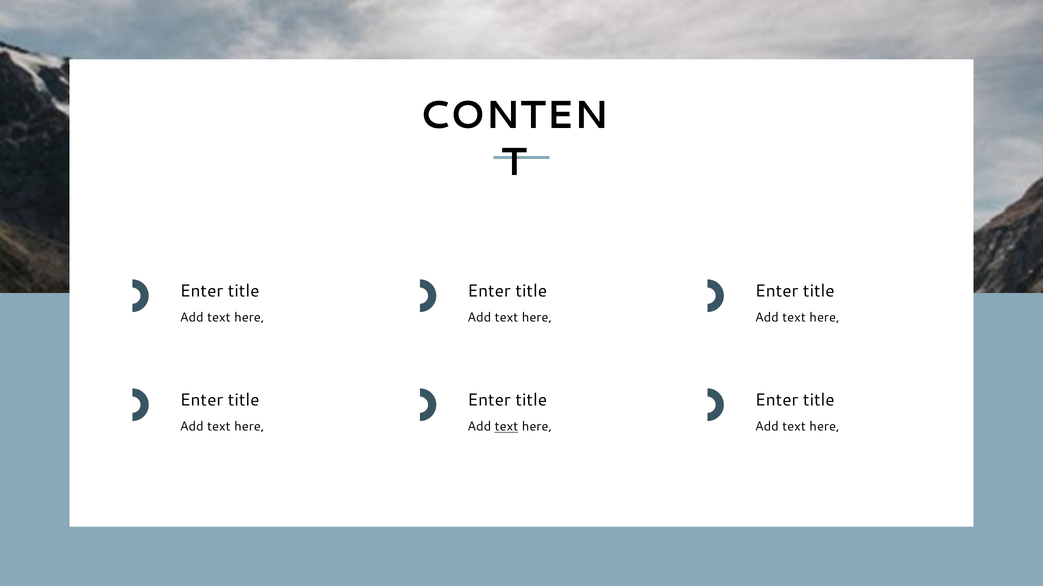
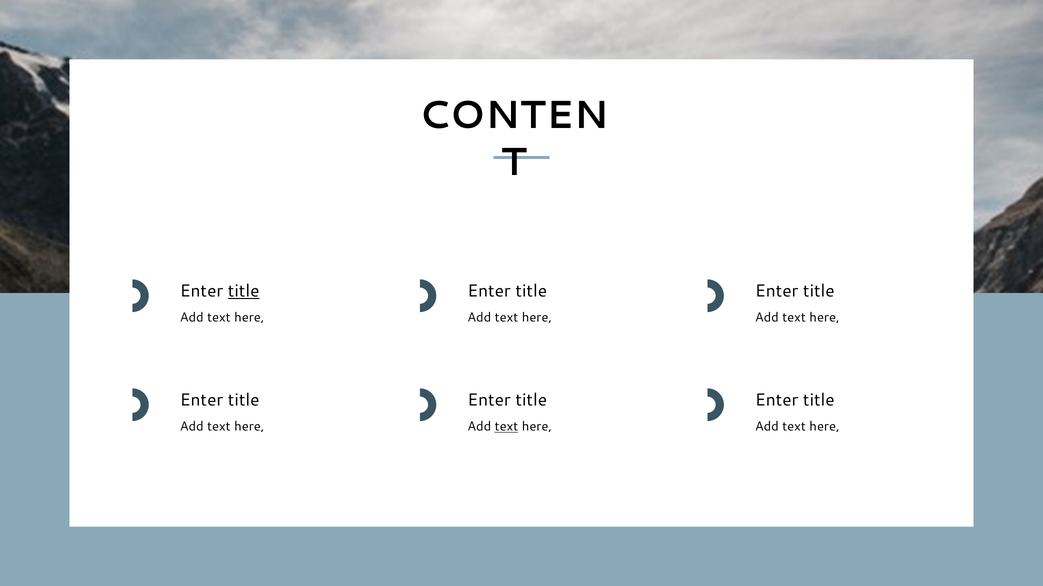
title underline: none -> present (244, 291)
